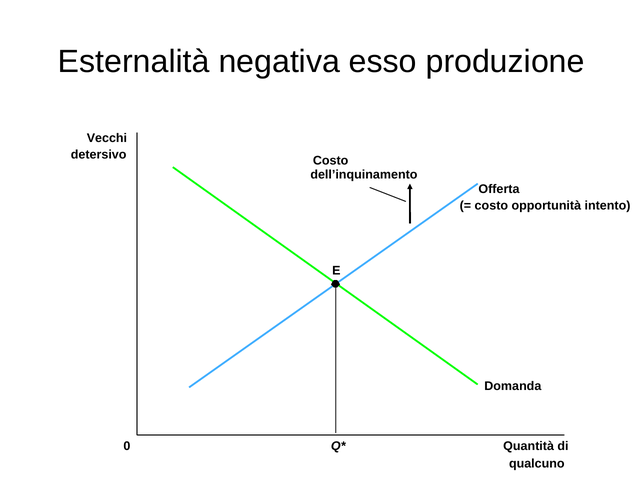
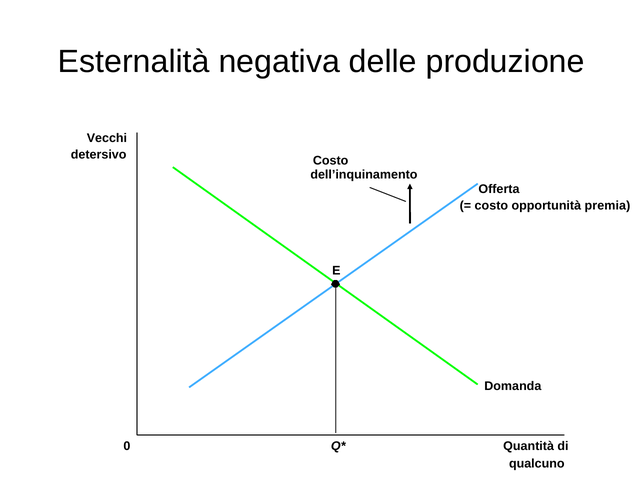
esso: esso -> delle (383, 62)
intento: intento -> premia (607, 206)
